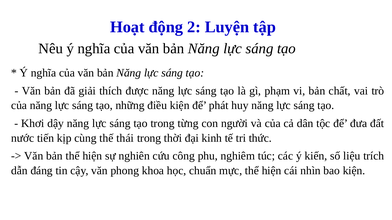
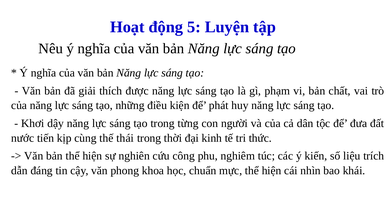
2: 2 -> 5 (194, 27)
bao kiện: kiện -> khái (354, 171)
